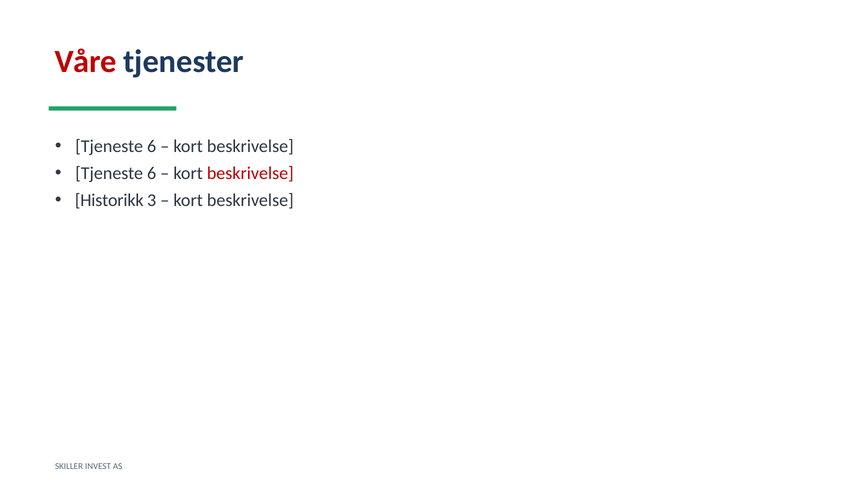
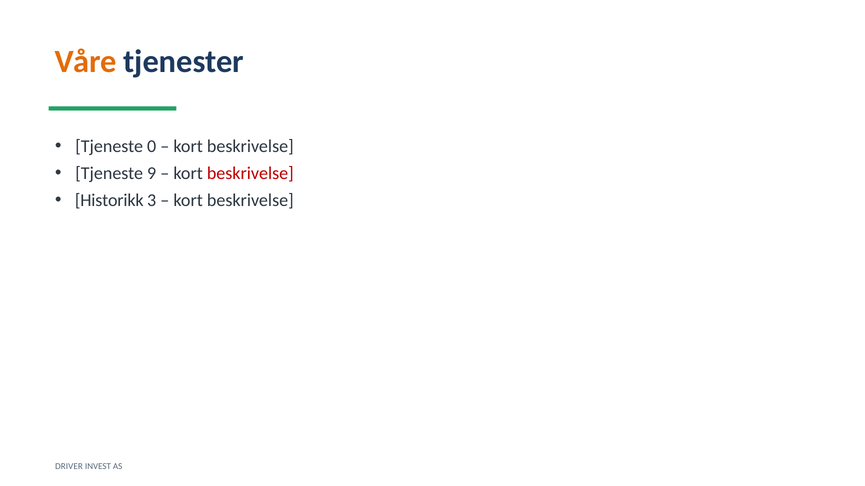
Våre colour: red -> orange (86, 62)
6: 6 -> 0 (152, 147)
6: 6 -> 9 (152, 174)
SKILLER: SKILLER -> DRIVER (69, 467)
